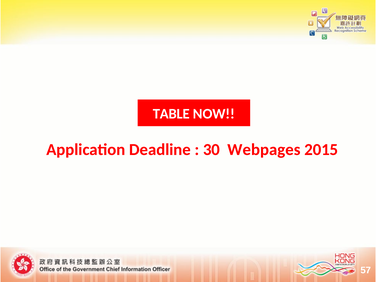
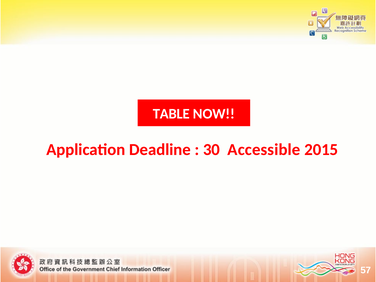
Webpages: Webpages -> Accessible (264, 150)
